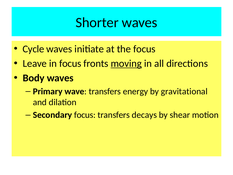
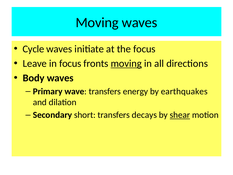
Shorter: Shorter -> Moving (97, 23)
gravitational: gravitational -> earthquakes (184, 91)
Secondary focus: focus -> short (85, 115)
shear underline: none -> present (180, 115)
